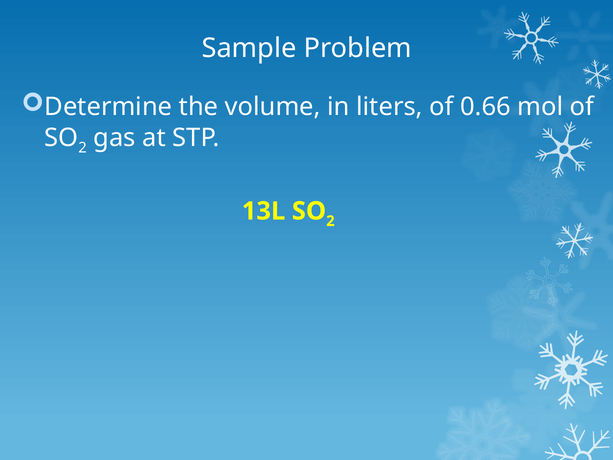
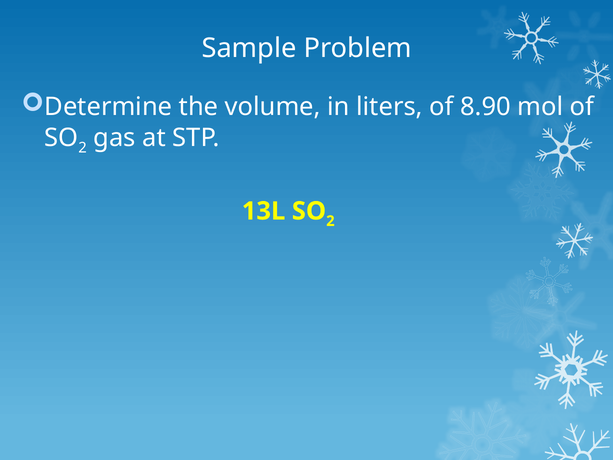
0.66: 0.66 -> 8.90 (486, 107)
